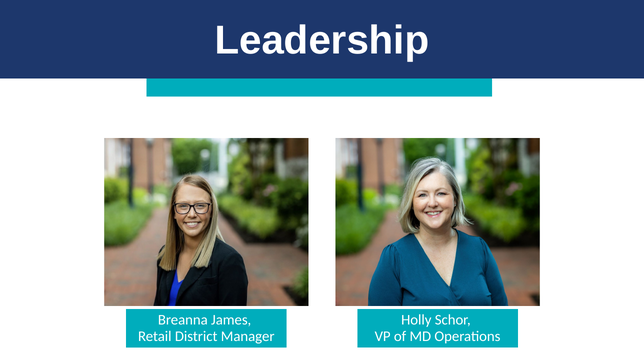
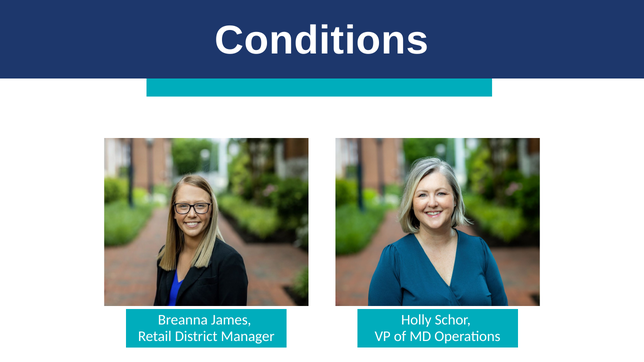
Leadership: Leadership -> Conditions (322, 40)
